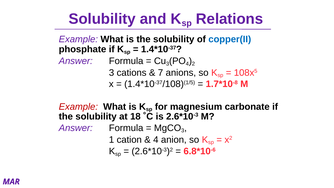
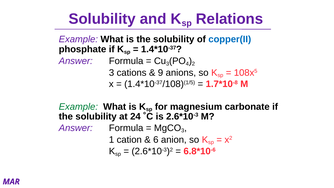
7: 7 -> 9 (161, 73)
Example colour: red -> green (78, 107)
18: 18 -> 24 (135, 116)
4: 4 -> 6 (156, 140)
